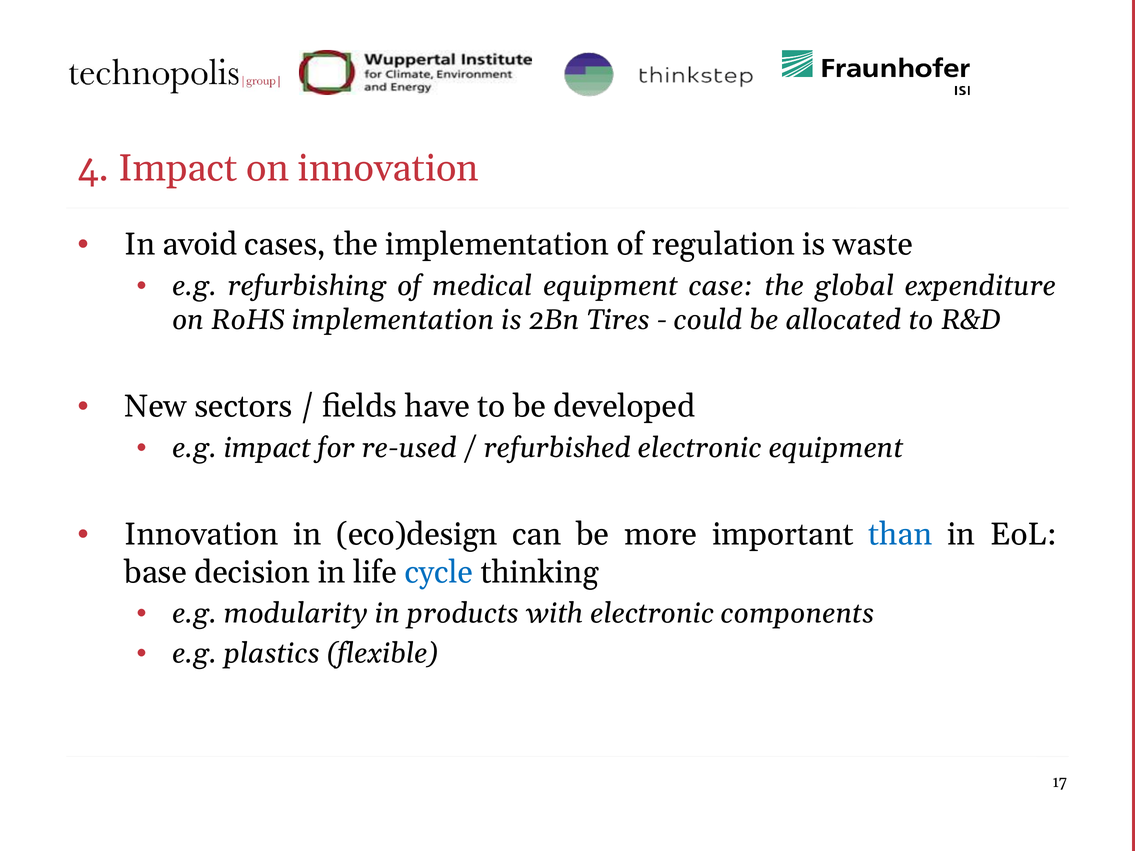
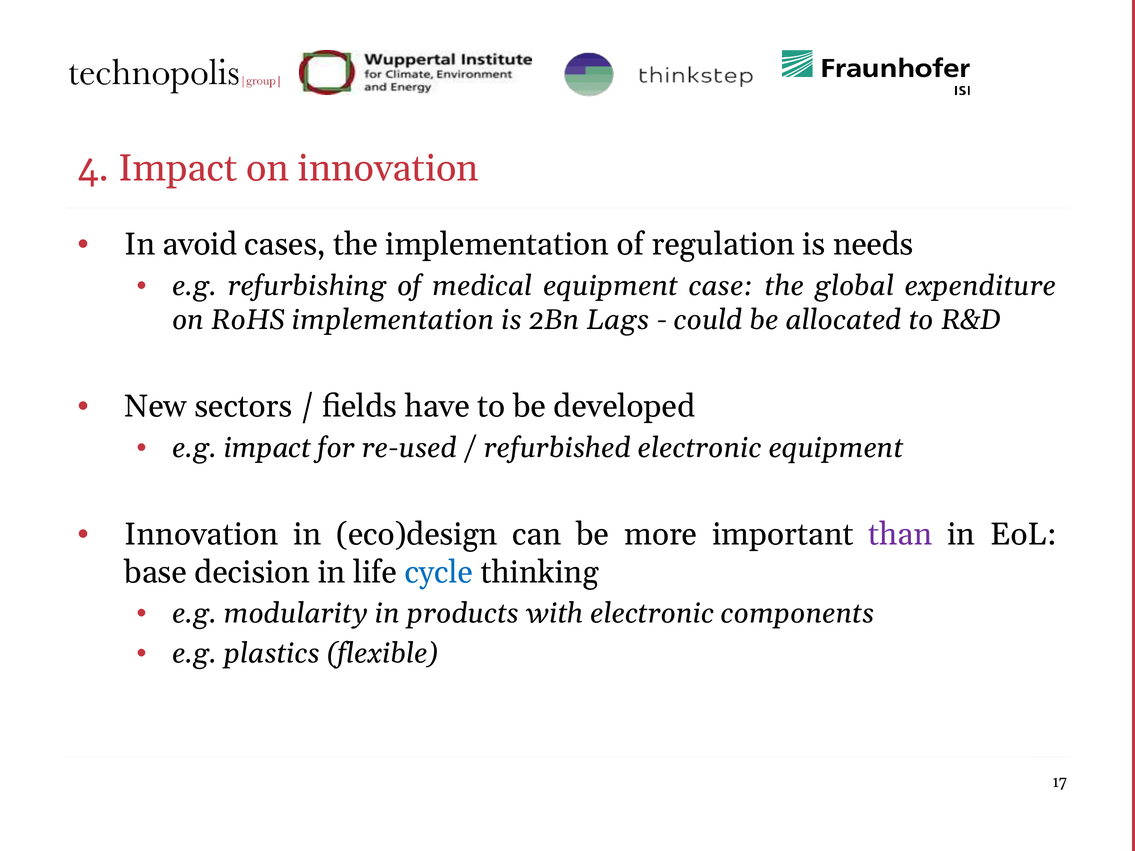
waste: waste -> needs (873, 244)
Tires: Tires -> Lags (618, 320)
than colour: blue -> purple (900, 534)
